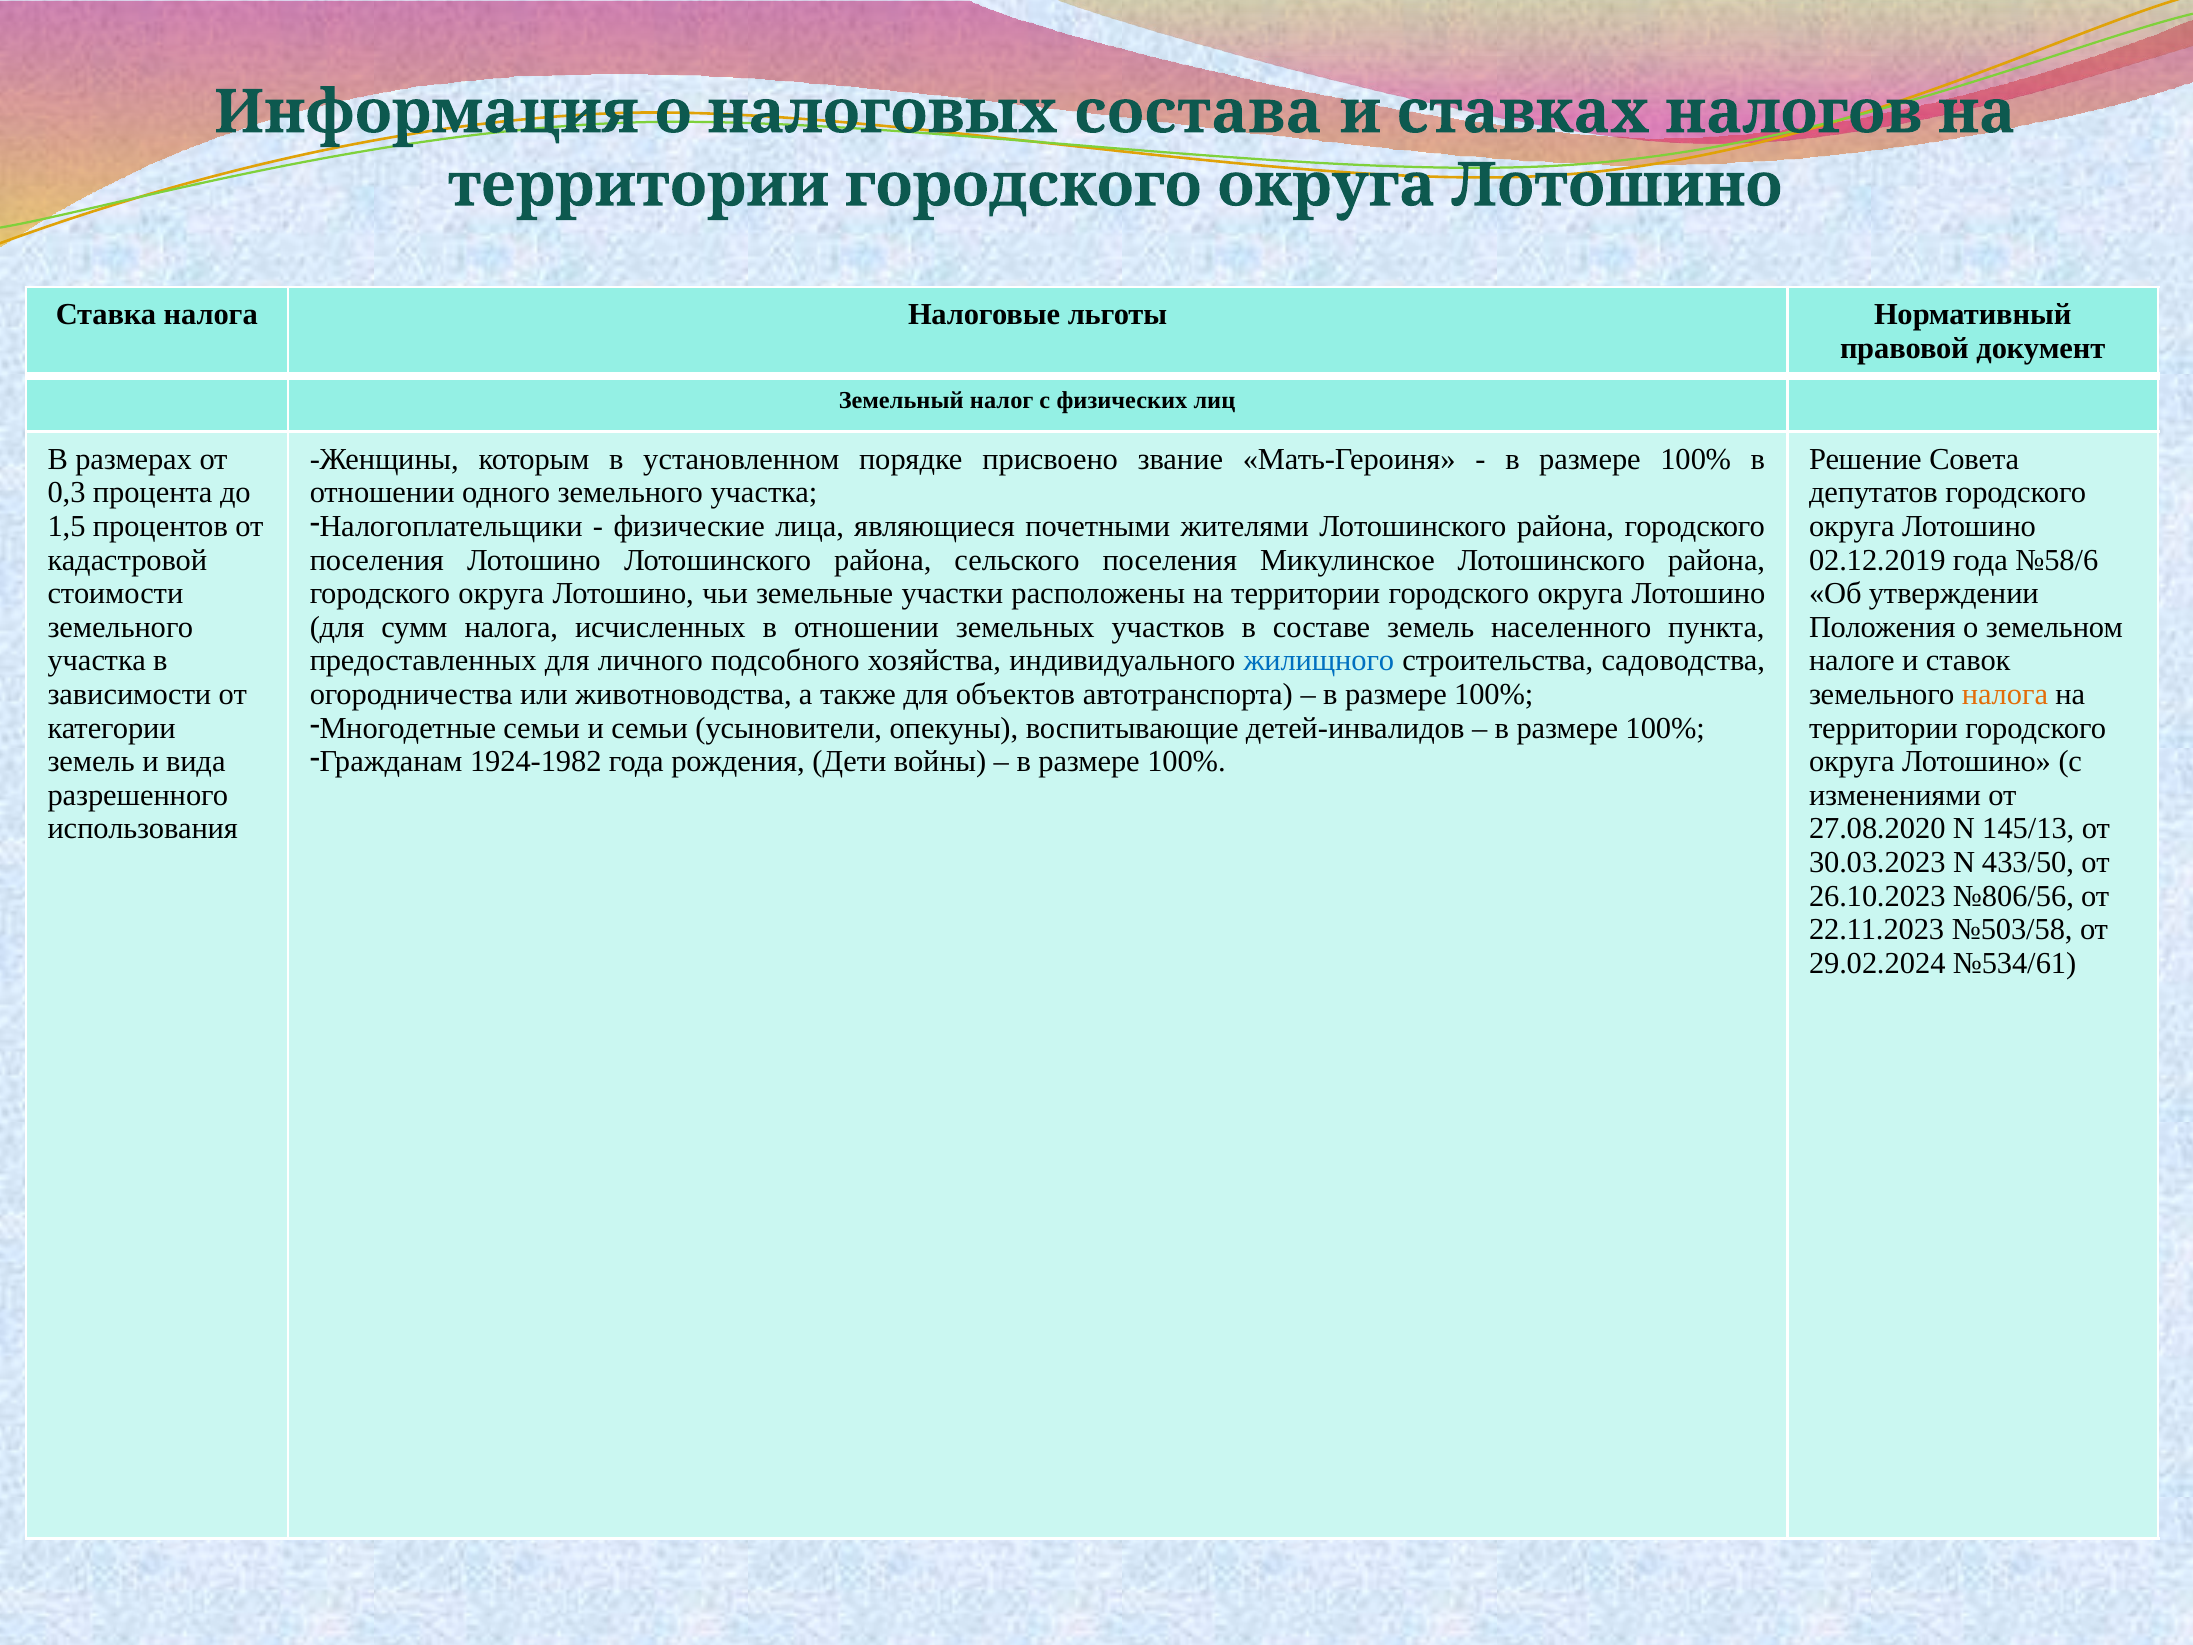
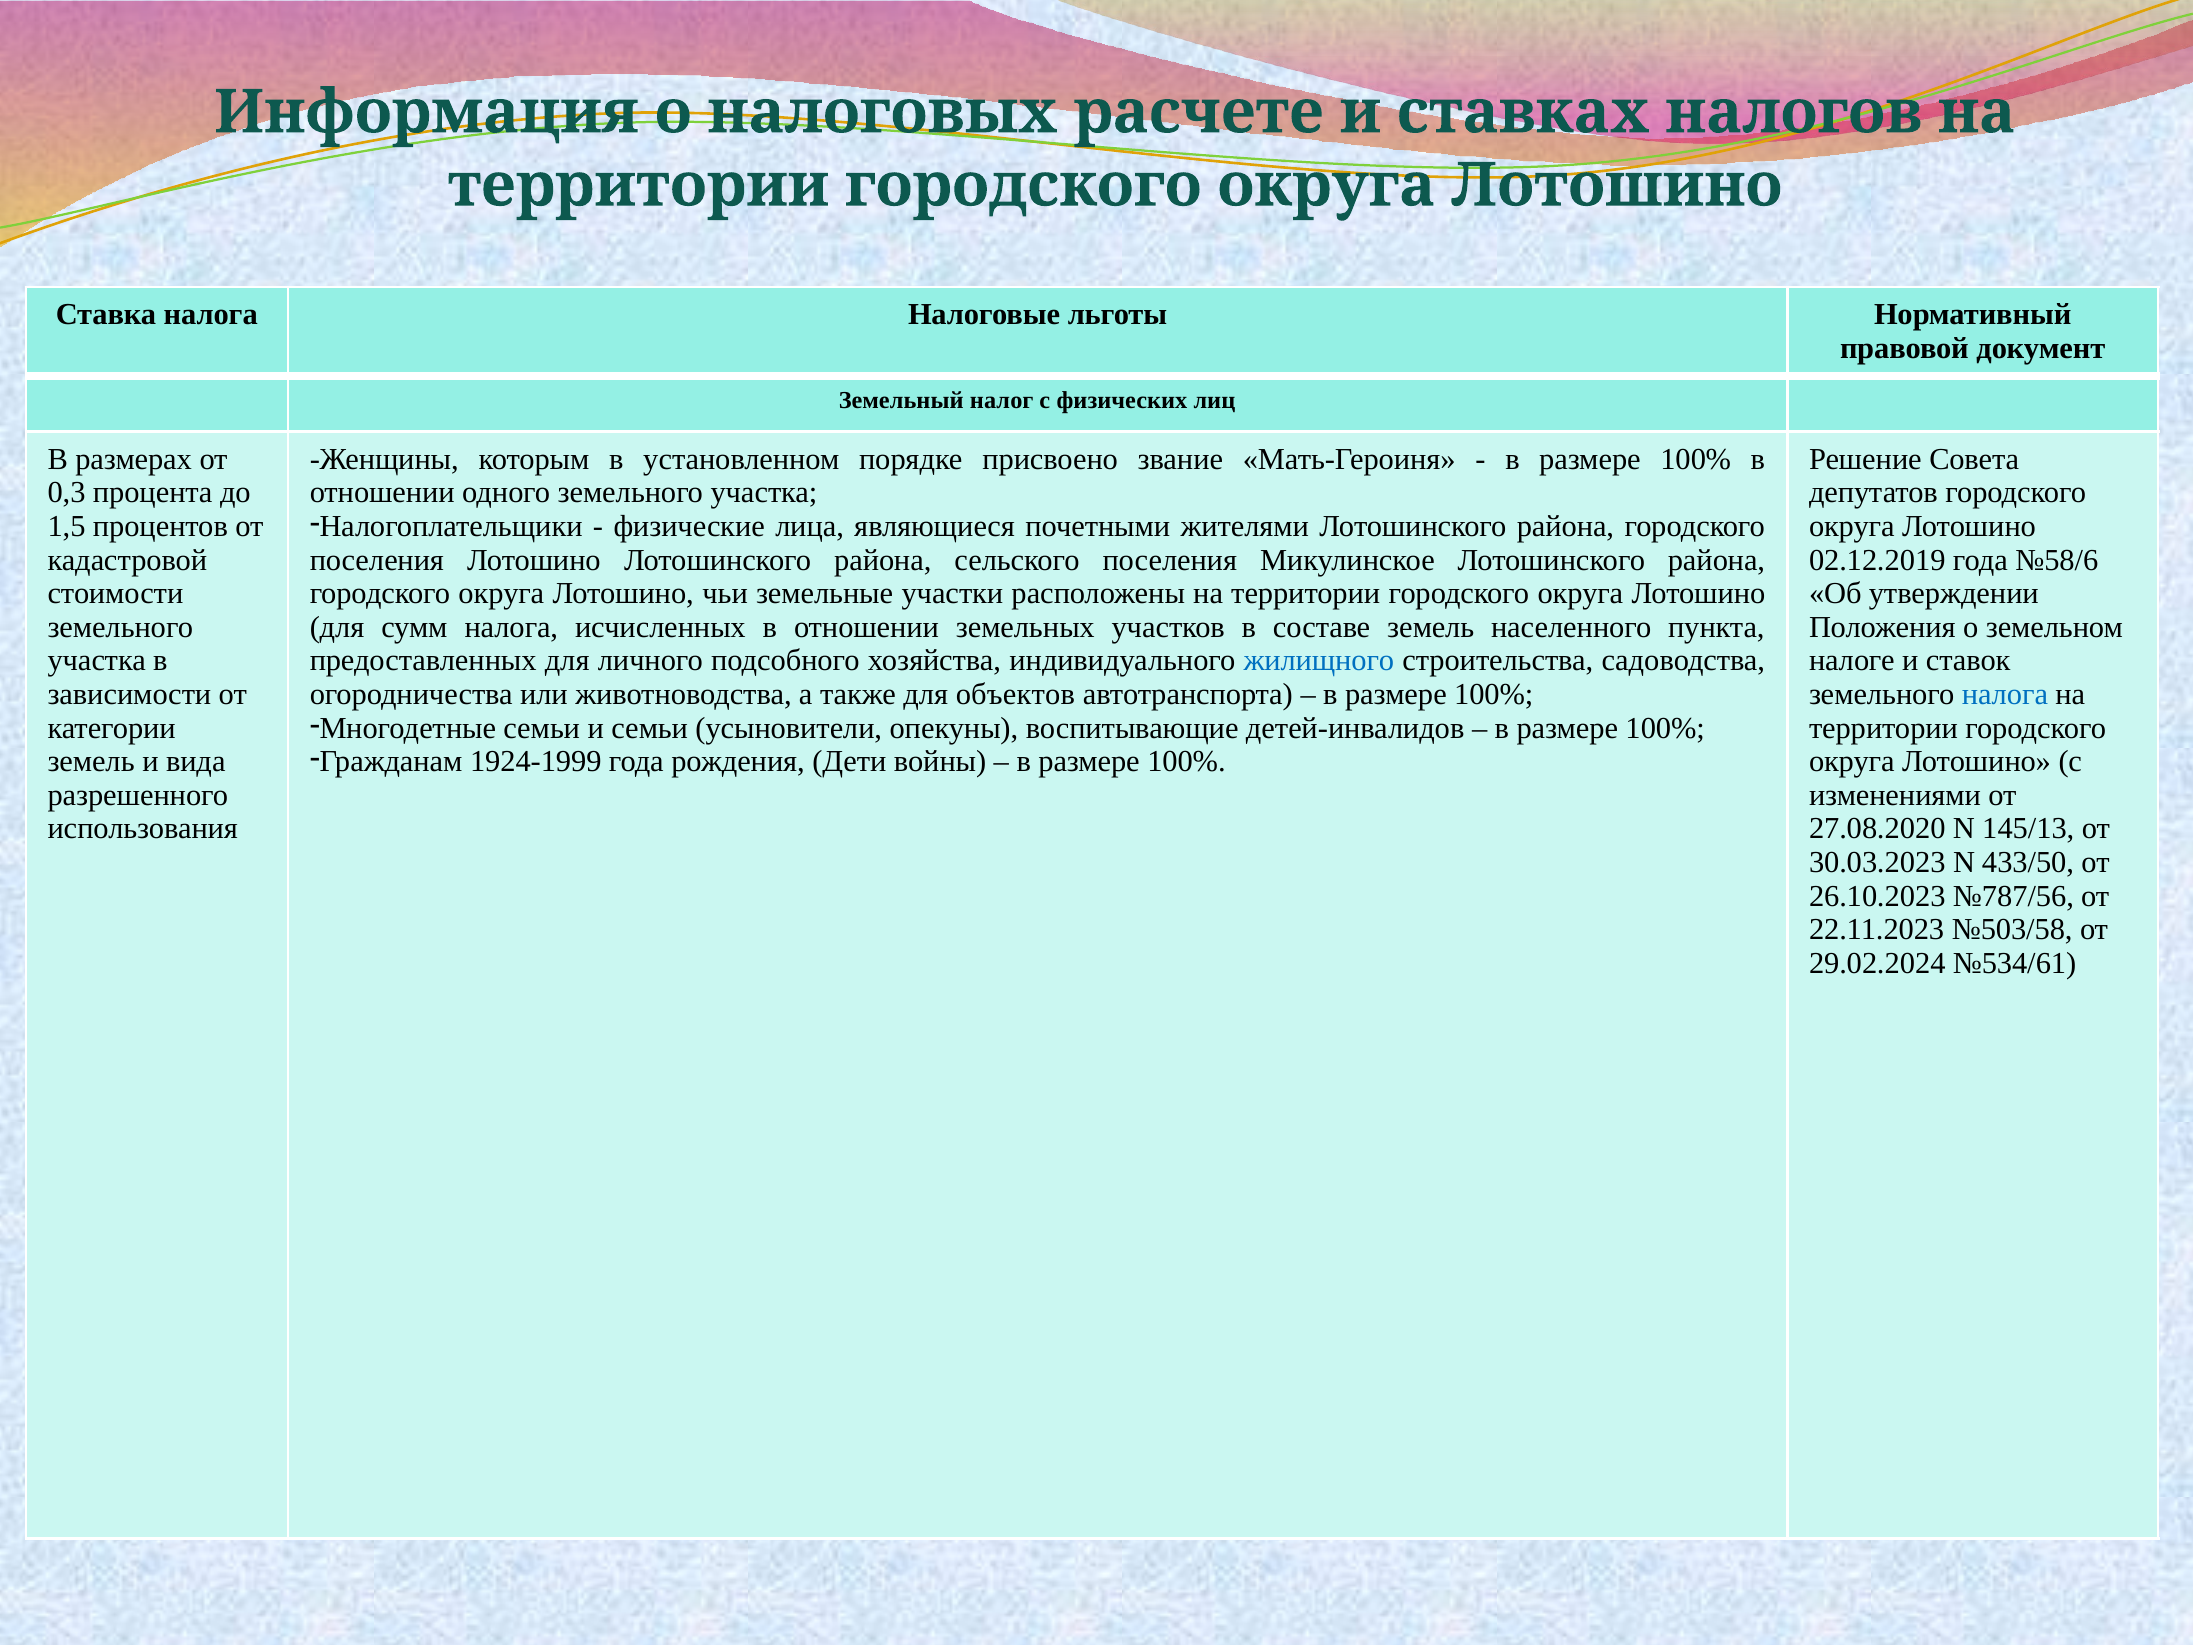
состава: состава -> расчете (1199, 112)
налога colour: orange -> blue (2005, 694)
1924-1982: 1924-1982 -> 1924-1999 (536, 762)
№806/56: №806/56 -> №787/56 (2013, 896)
